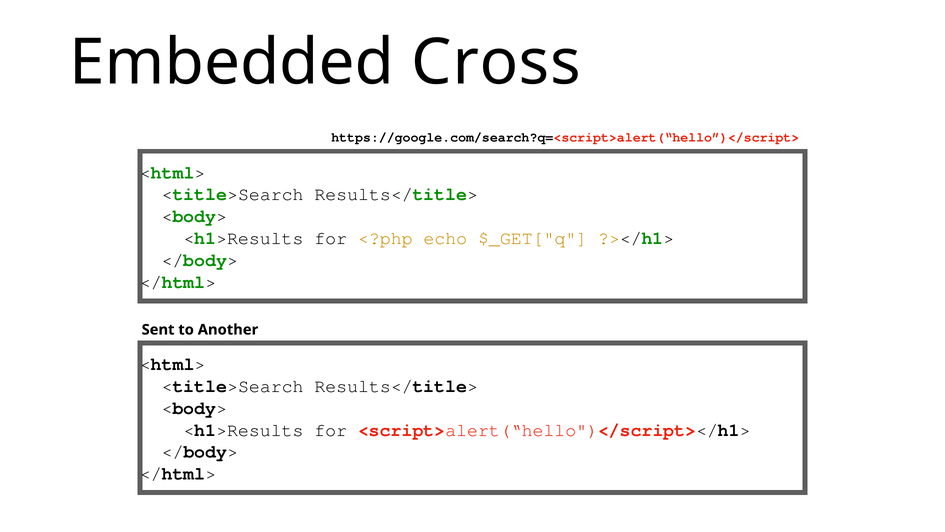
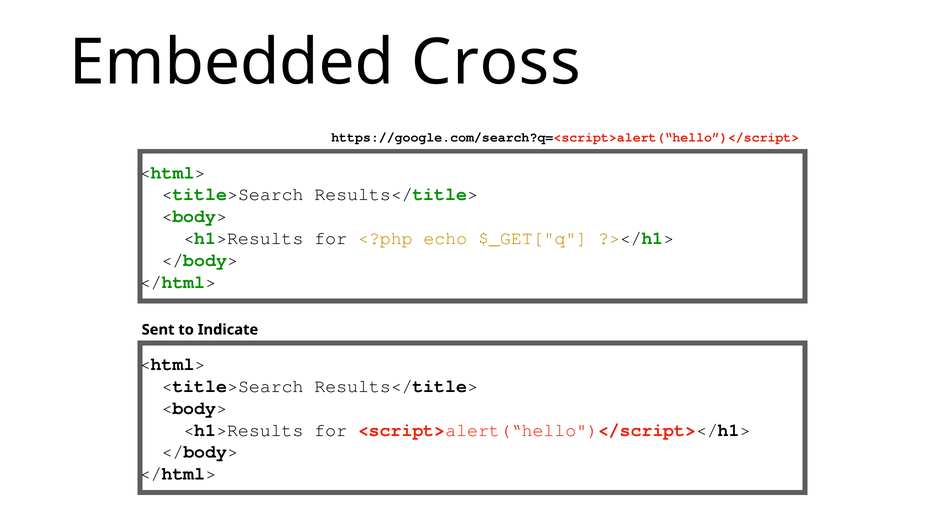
Another: Another -> Indicate (228, 329)
